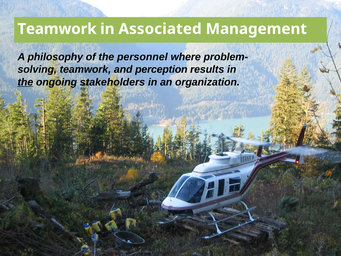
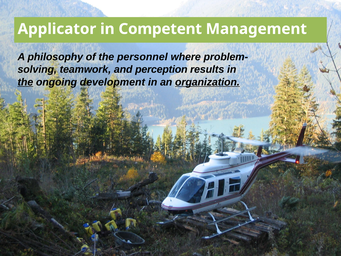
Teamwork: Teamwork -> Applicator (57, 29)
Associated: Associated -> Competent (160, 29)
stakeholders: stakeholders -> development (112, 82)
organization underline: none -> present (207, 82)
